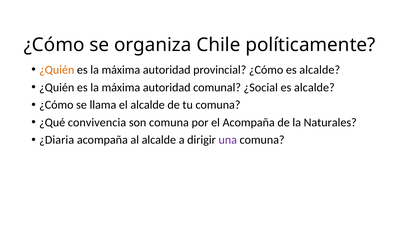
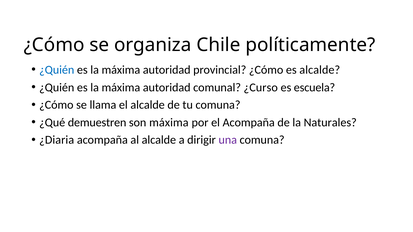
¿Quién colour: orange -> blue (57, 70)
¿Social: ¿Social -> ¿Curso (261, 88)
alcalde: alcalde -> escuela (314, 88)
convivencia: convivencia -> demuestren (97, 123)
son comuna: comuna -> máxima (169, 123)
